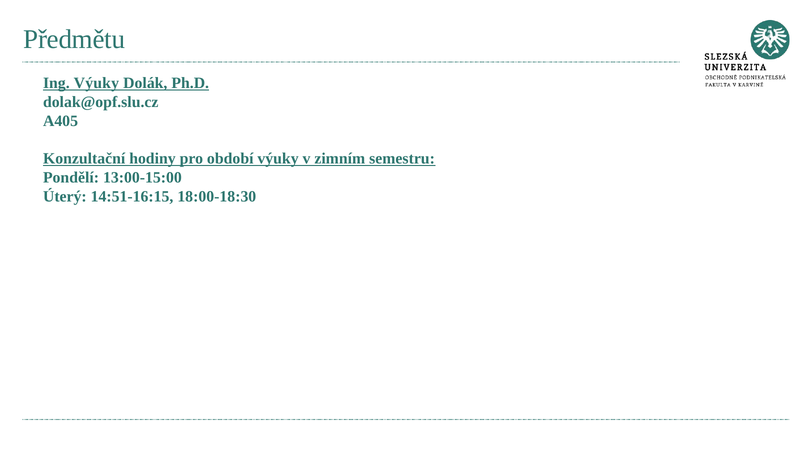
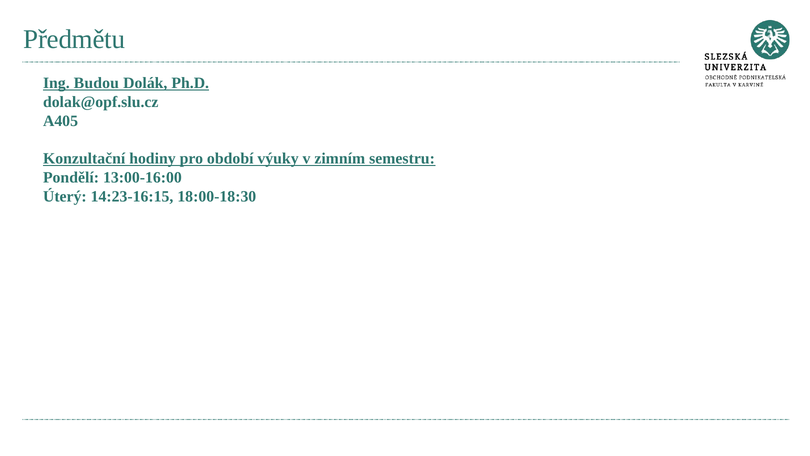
Ing Výuky: Výuky -> Budou (96, 83)
13:00-15:00: 13:00-15:00 -> 13:00-16:00 (142, 177)
14:51-16:15: 14:51-16:15 -> 14:23-16:15 (132, 196)
